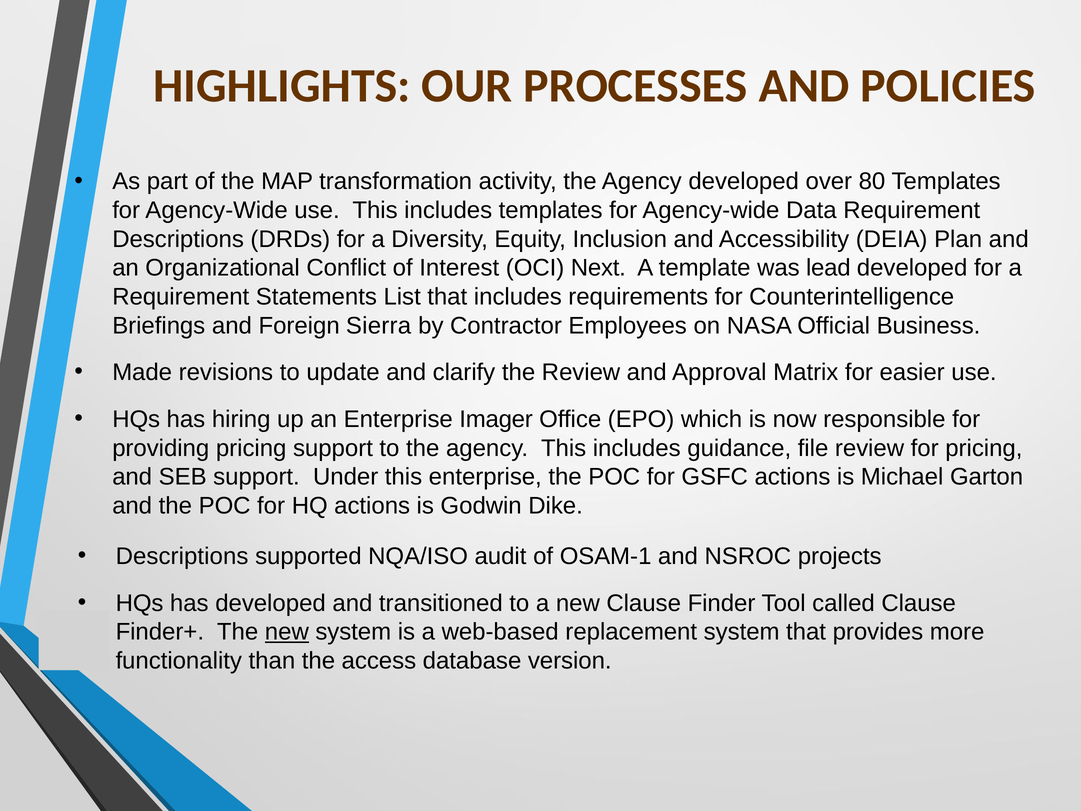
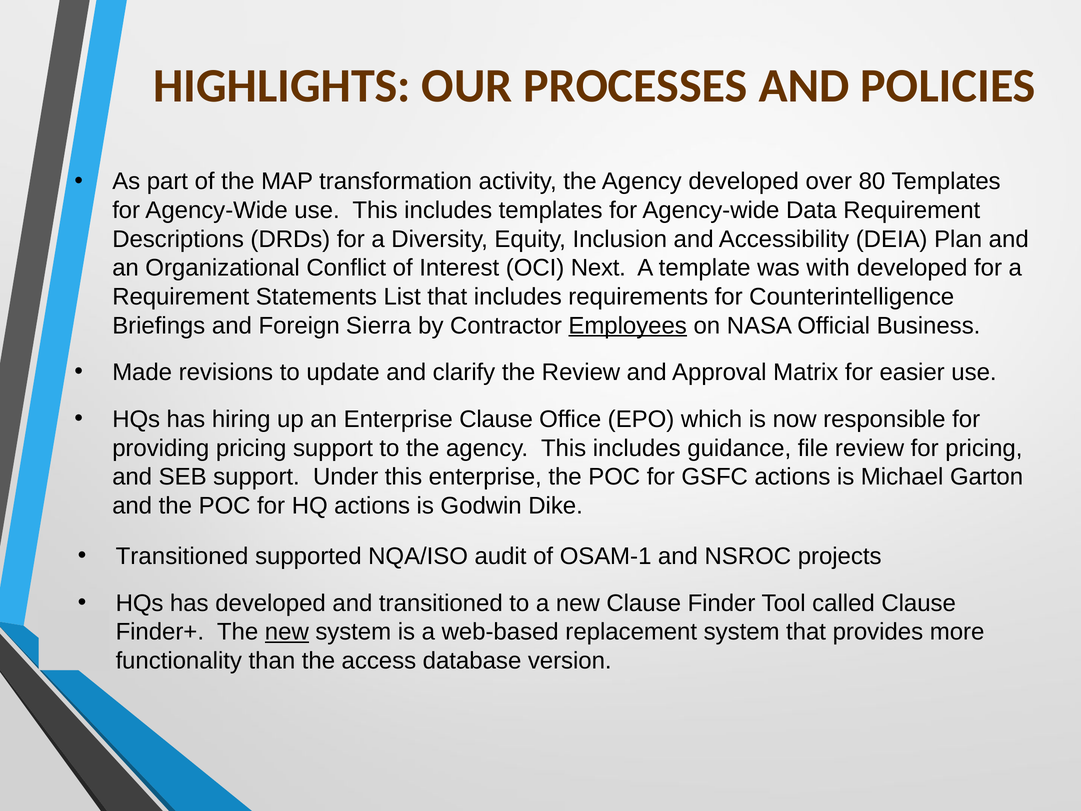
lead: lead -> with (828, 268)
Employees underline: none -> present (628, 326)
Enterprise Imager: Imager -> Clause (496, 419)
Descriptions: Descriptions -> Transitioned (182, 556)
